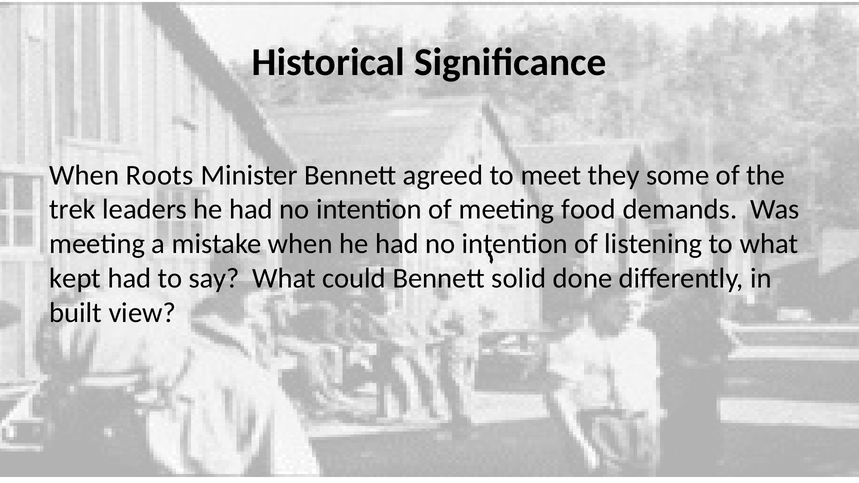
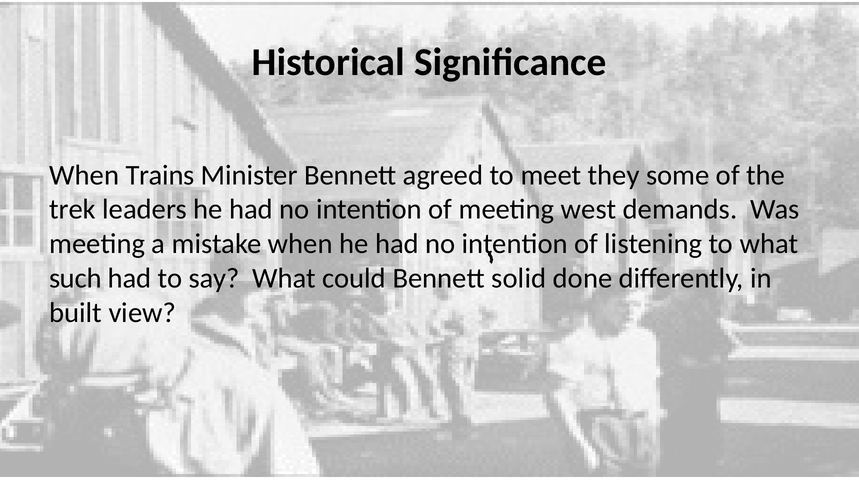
Roots: Roots -> Trains (160, 175)
food: food -> west (589, 210)
kept: kept -> such (75, 278)
